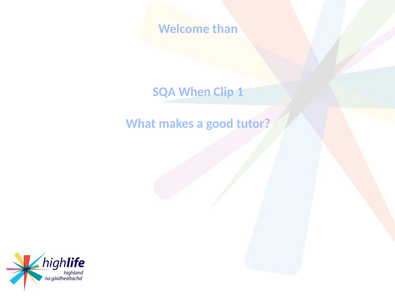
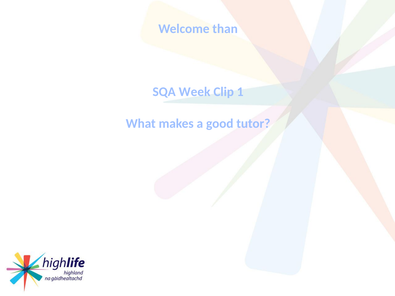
When: When -> Week (195, 92)
